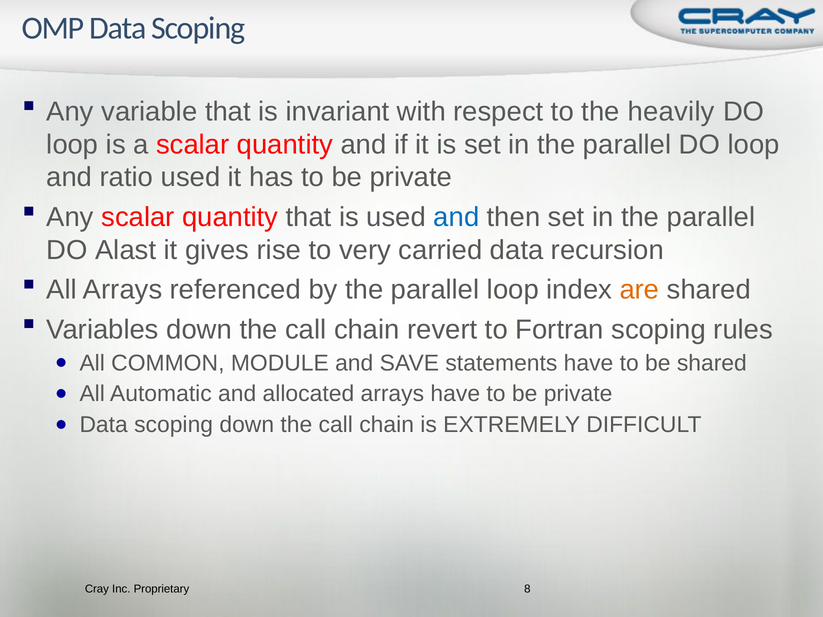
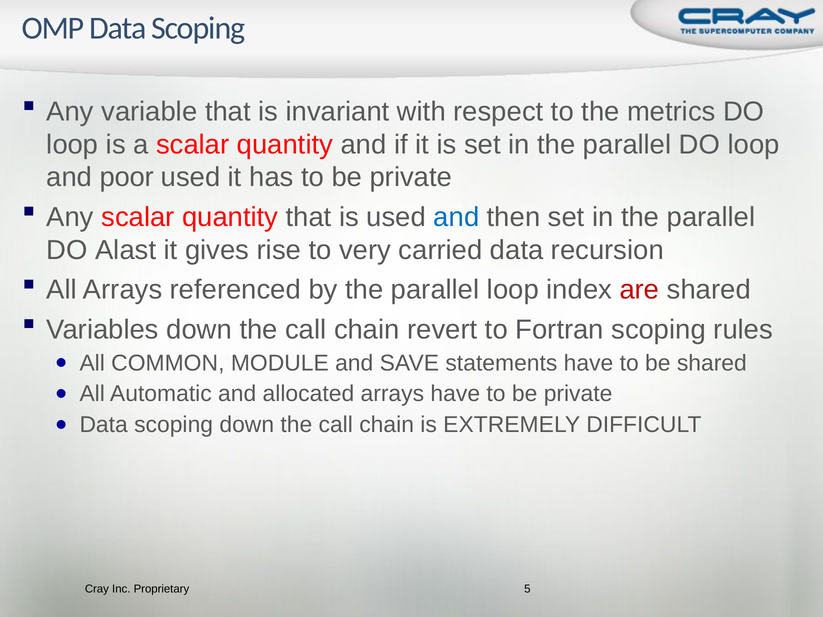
heavily: heavily -> metrics (671, 112)
ratio: ratio -> poor (127, 178)
are colour: orange -> red (639, 290)
8: 8 -> 5 (527, 589)
